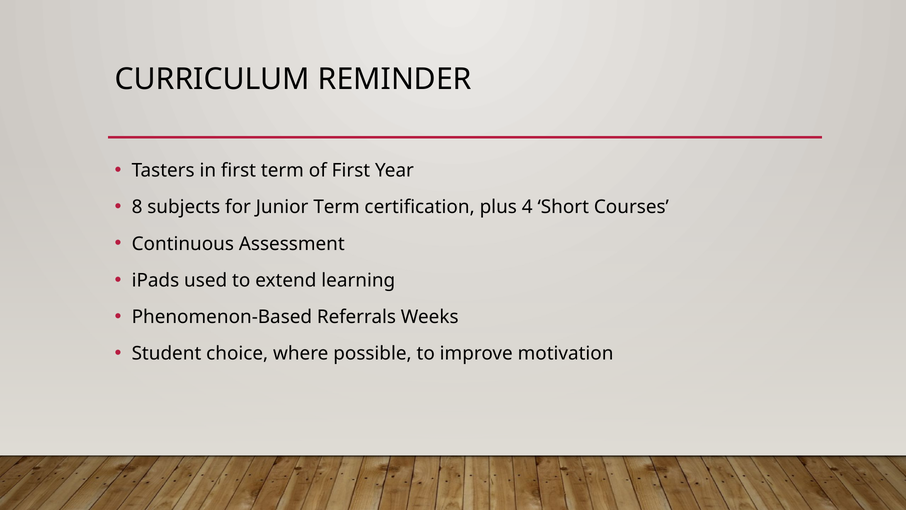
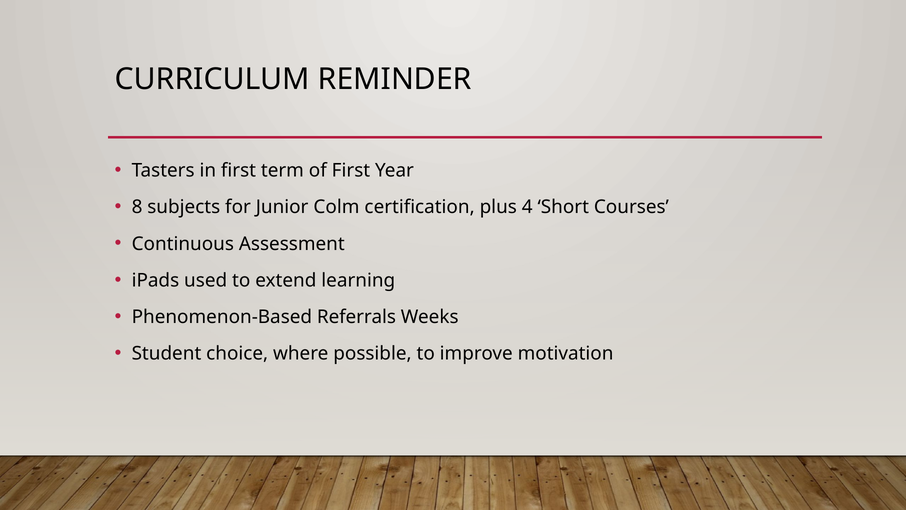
Junior Term: Term -> Colm (336, 207)
